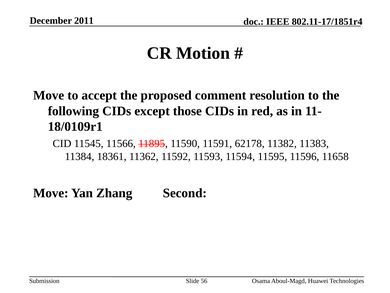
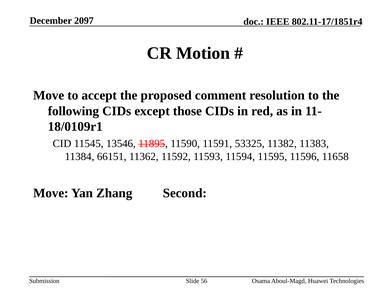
2011: 2011 -> 2097 (84, 21)
11566: 11566 -> 13546 (121, 143)
62178: 62178 -> 53325 (250, 143)
18361: 18361 -> 66151 (112, 156)
